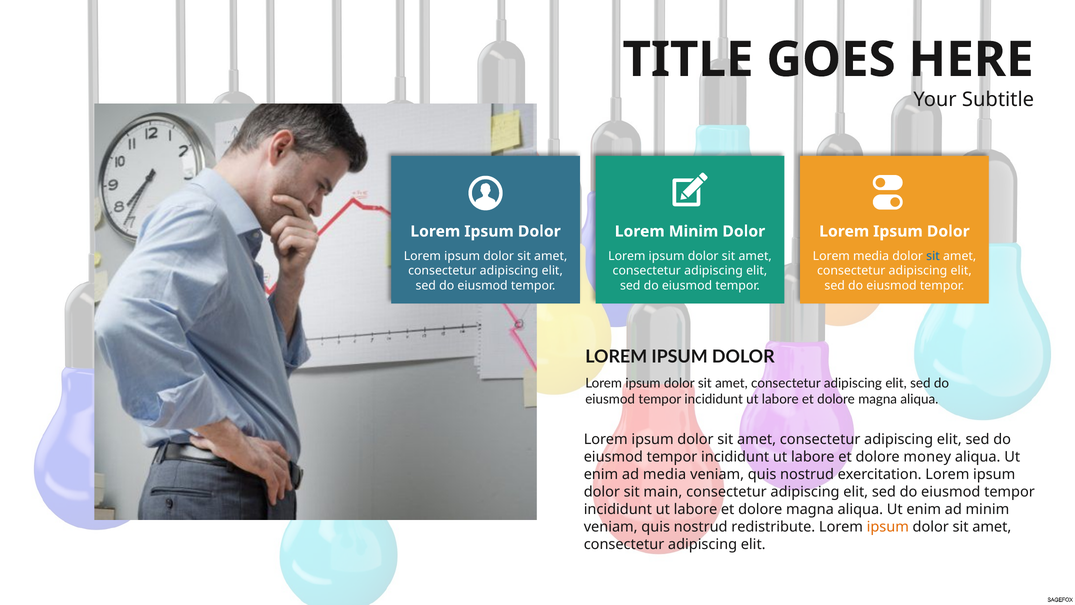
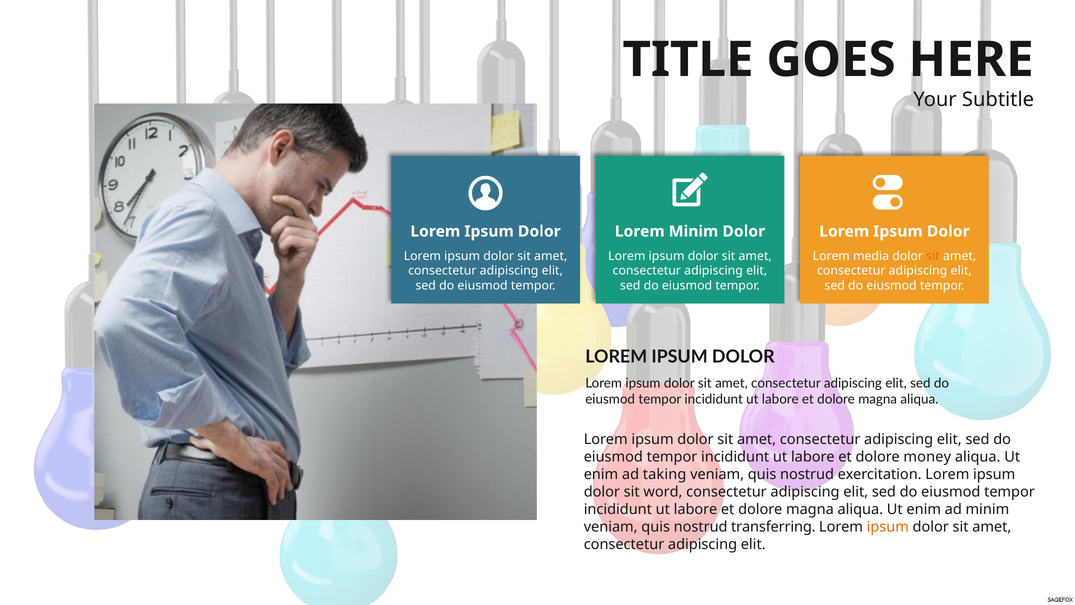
sit colour: blue -> orange (933, 256)
ad media: media -> taking (665, 474)
main: main -> word (663, 492)
redistribute: redistribute -> transferring (773, 527)
